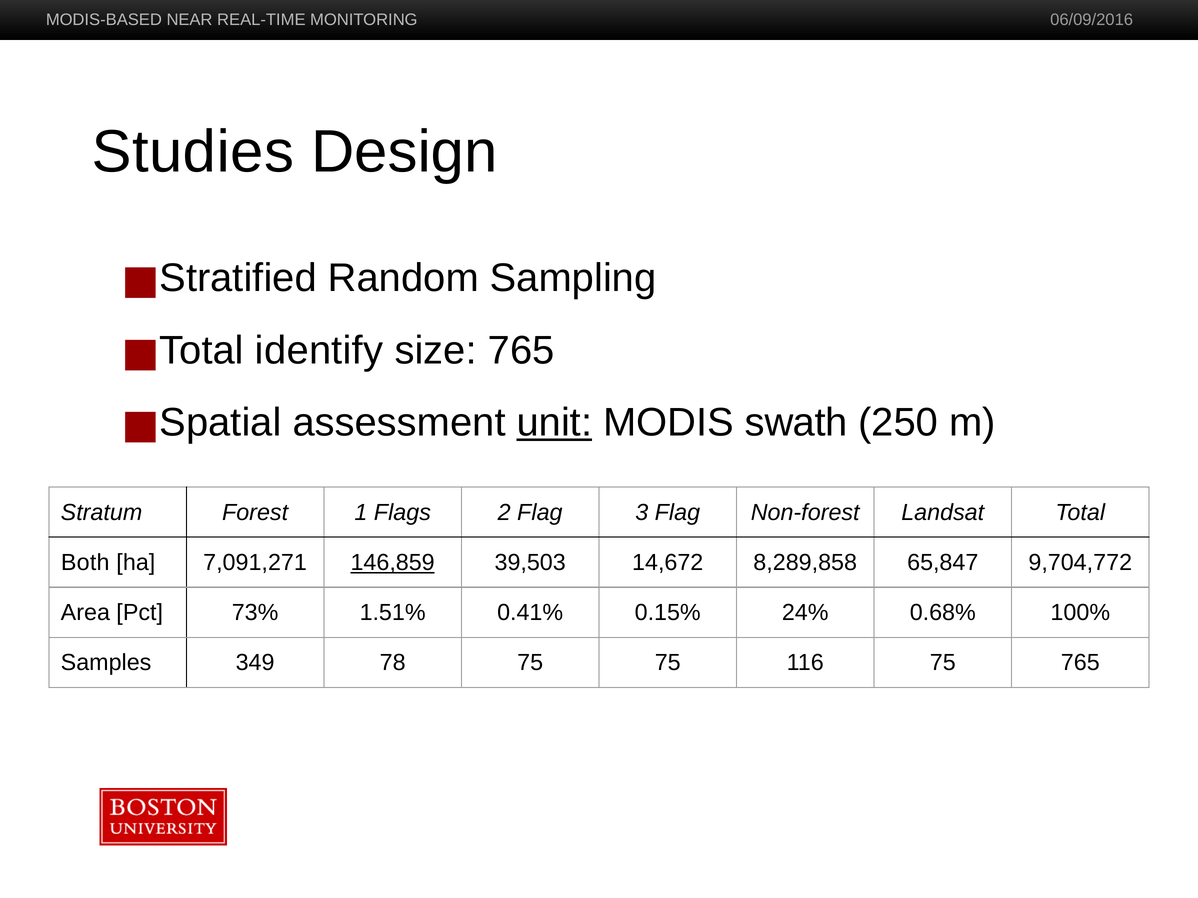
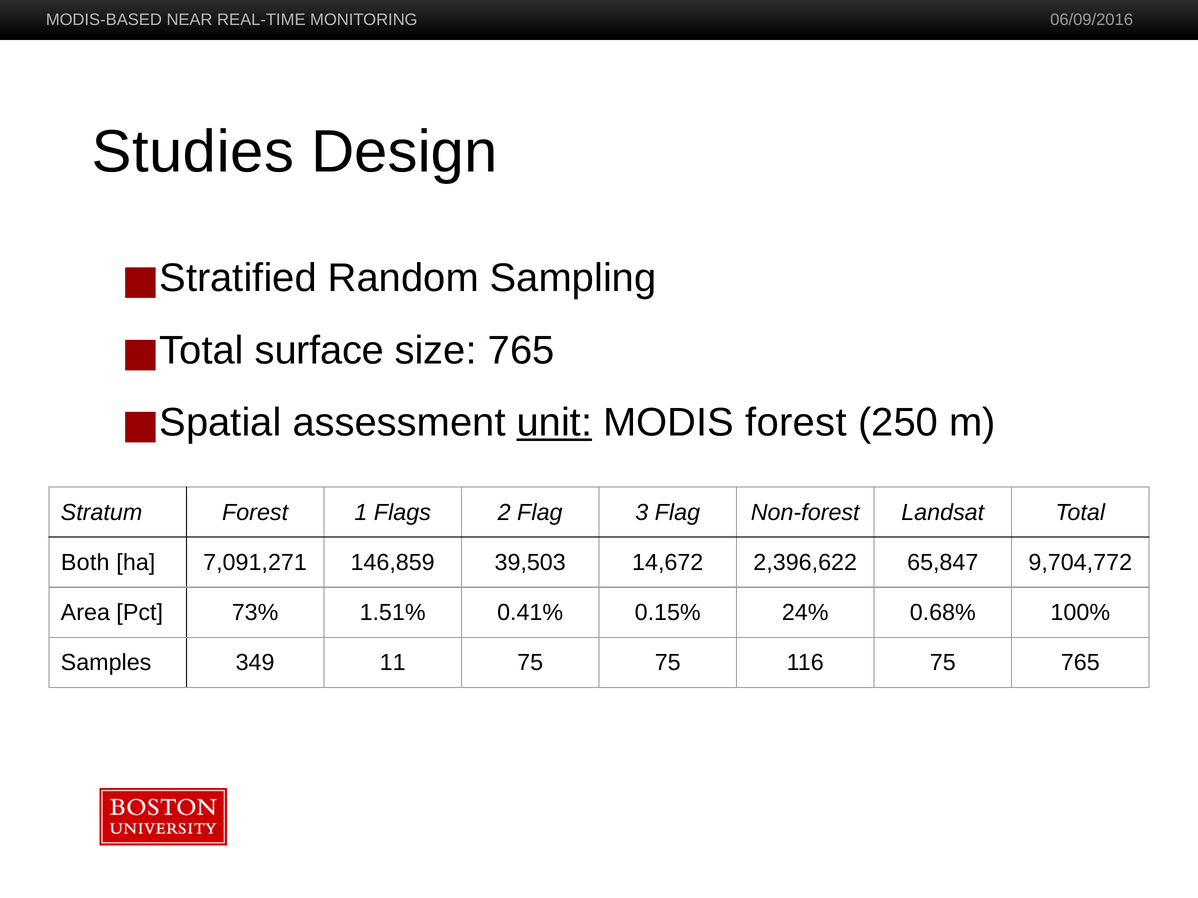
identify: identify -> surface (319, 351)
MODIS swath: swath -> forest (796, 423)
146,859 underline: present -> none (393, 563)
8,289,858: 8,289,858 -> 2,396,622 (805, 563)
78: 78 -> 11 (393, 663)
